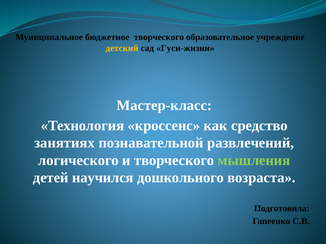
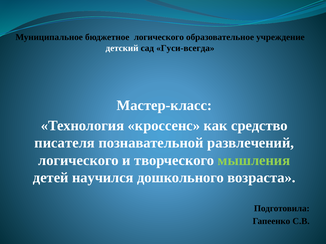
бюджетное творческого: творческого -> логического (159, 37)
детский colour: yellow -> white (122, 48)
Гуси-жизни: Гуси-жизни -> Гуси-всегда (185, 48)
занятиях: занятиях -> писателя (65, 143)
